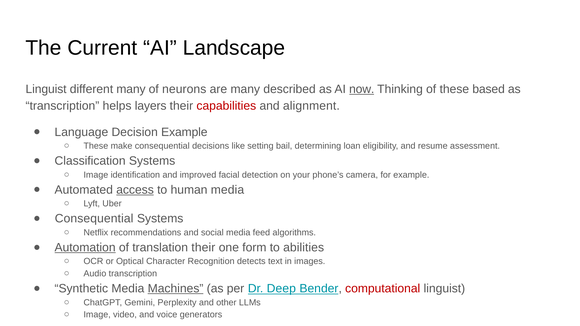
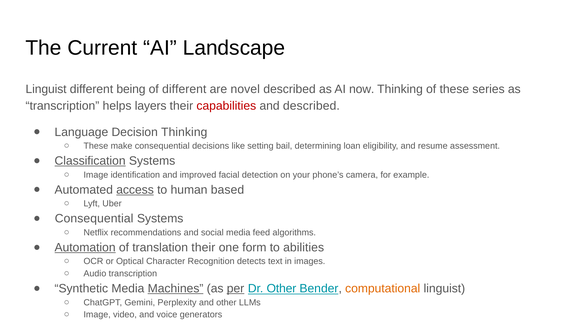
different many: many -> being (131, 89)
of neurons: neurons -> different (184, 89)
are many: many -> novel (245, 89)
now underline: present -> none (362, 89)
based: based -> series (489, 89)
and alignment: alignment -> described (311, 106)
Decision Example: Example -> Thinking (184, 132)
Classification underline: none -> present (90, 161)
human media: media -> based (227, 190)
per underline: none -> present (236, 289)
Dr Deep: Deep -> Other (281, 289)
computational colour: red -> orange (383, 289)
